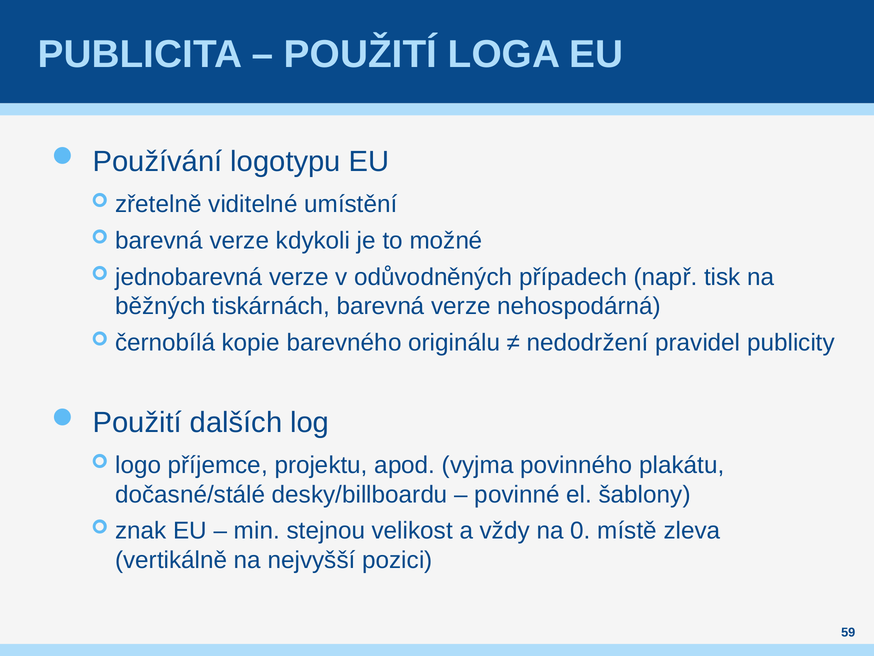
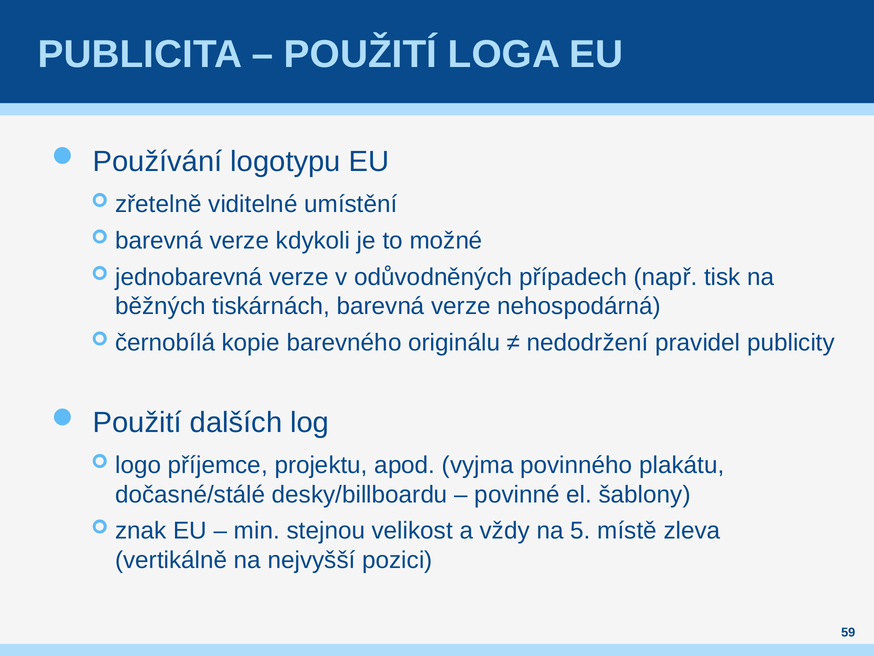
0: 0 -> 5 (580, 531)
